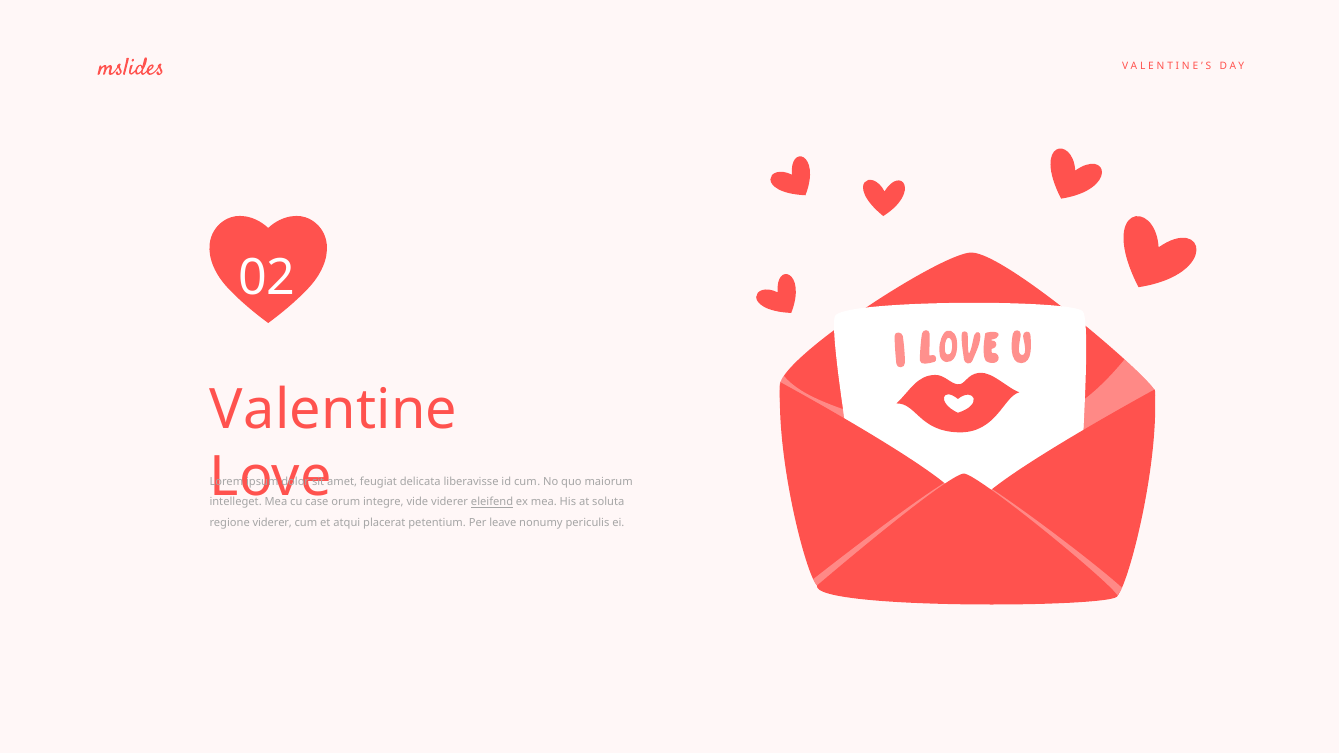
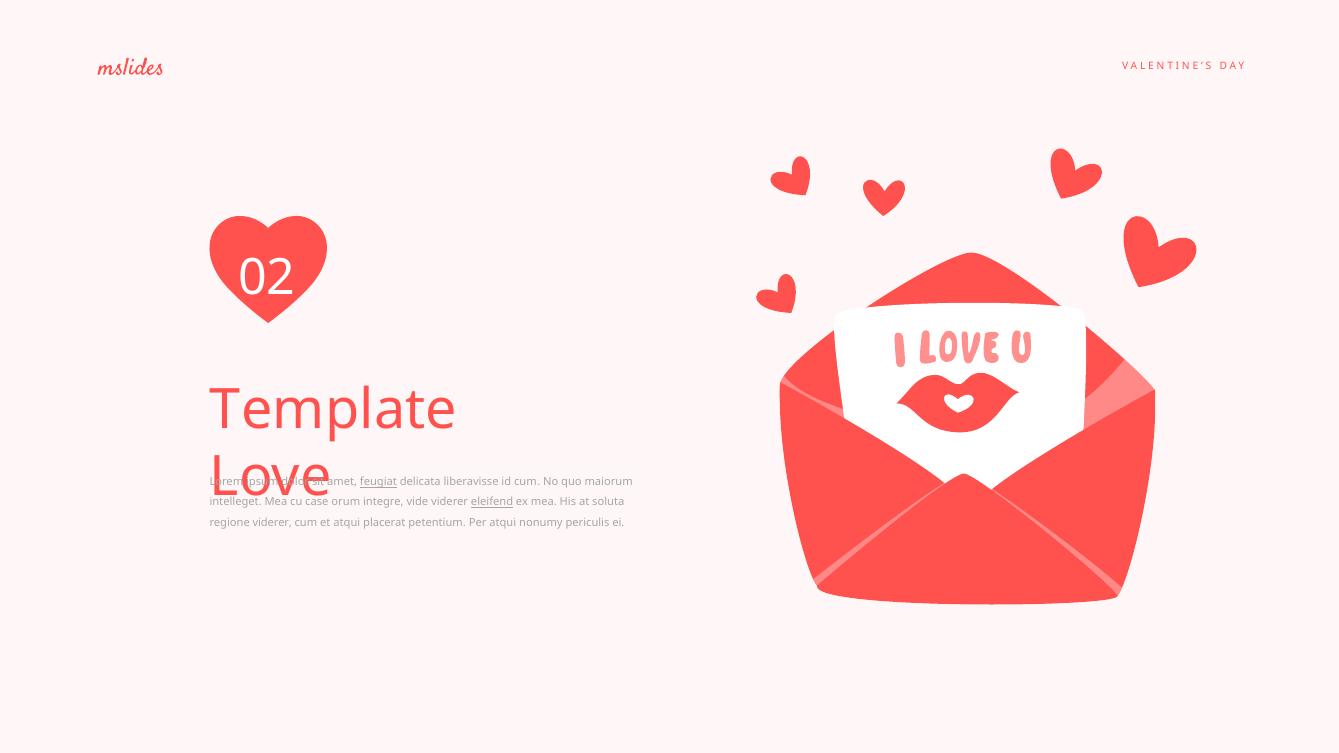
Valentine: Valentine -> Template (334, 410)
feugiat underline: none -> present (378, 482)
Per leave: leave -> atqui (503, 522)
